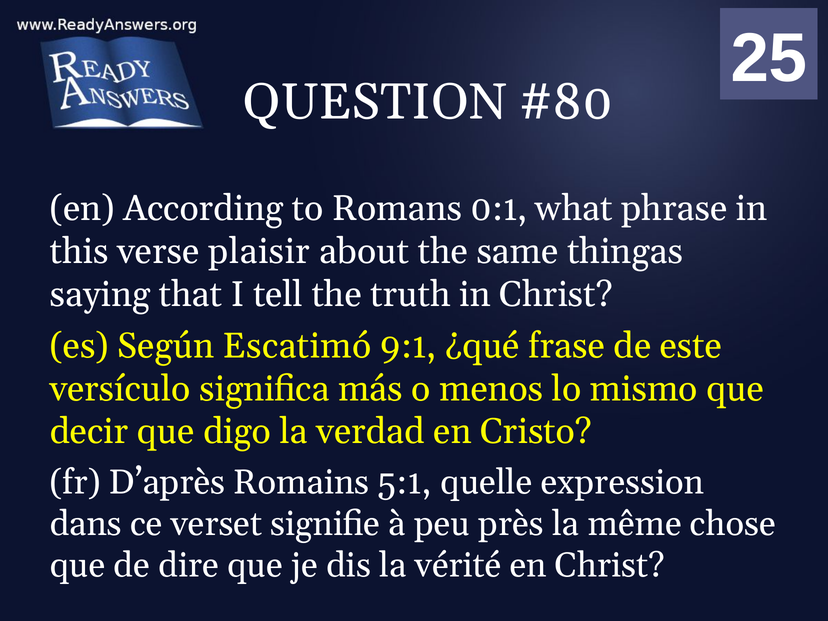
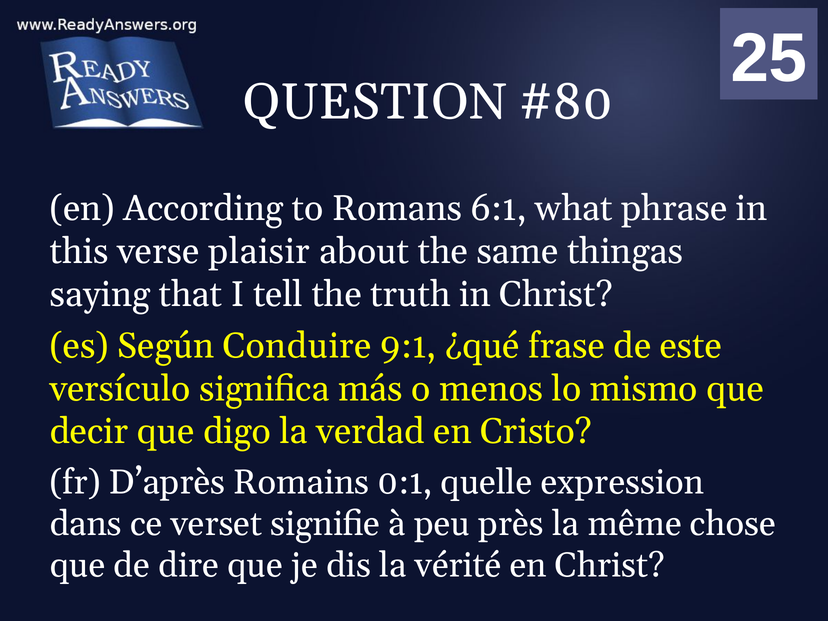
0:1: 0:1 -> 6:1 (499, 209)
Escatimó: Escatimó -> Conduire (297, 346)
5:1: 5:1 -> 0:1 (405, 483)
